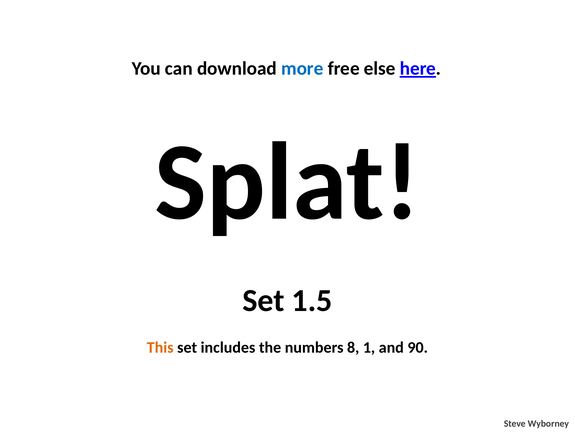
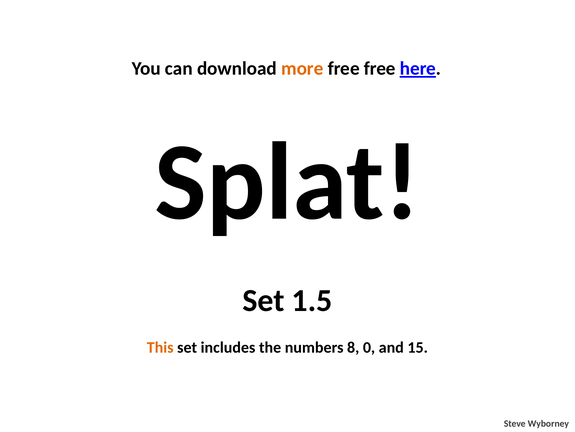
more colour: blue -> orange (302, 68)
free else: else -> free (380, 68)
1: 1 -> 0 (369, 347)
90: 90 -> 15 (418, 347)
